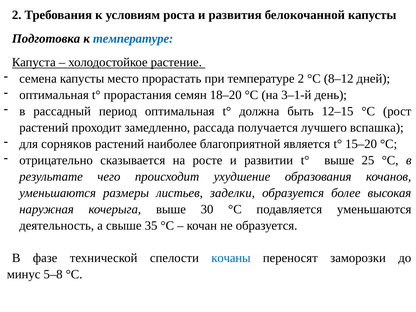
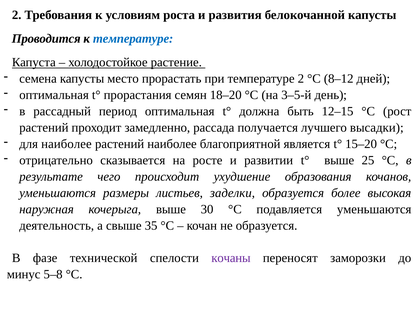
Подготовка: Подготовка -> Проводится (46, 39)
3–1-й: 3–1-й -> 3–5-й (296, 95)
вспашка: вспашка -> высадки (377, 128)
для сорняков: сорняков -> наиболее (66, 144)
кочаны colour: blue -> purple (231, 258)
